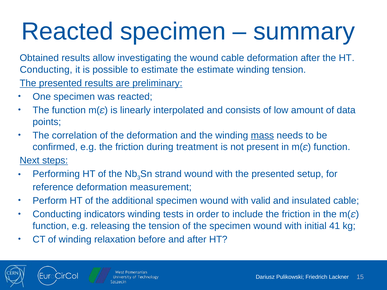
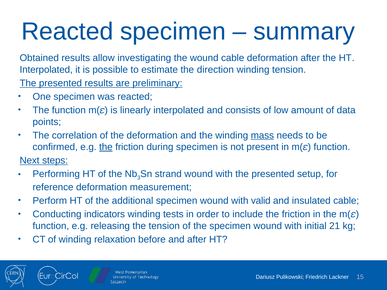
Conducting: Conducting -> Interpolated (46, 70)
the estimate: estimate -> direction (215, 70)
the underline: none -> present (106, 147)
during treatment: treatment -> specimen (197, 147)
41: 41 -> 21 (335, 226)
